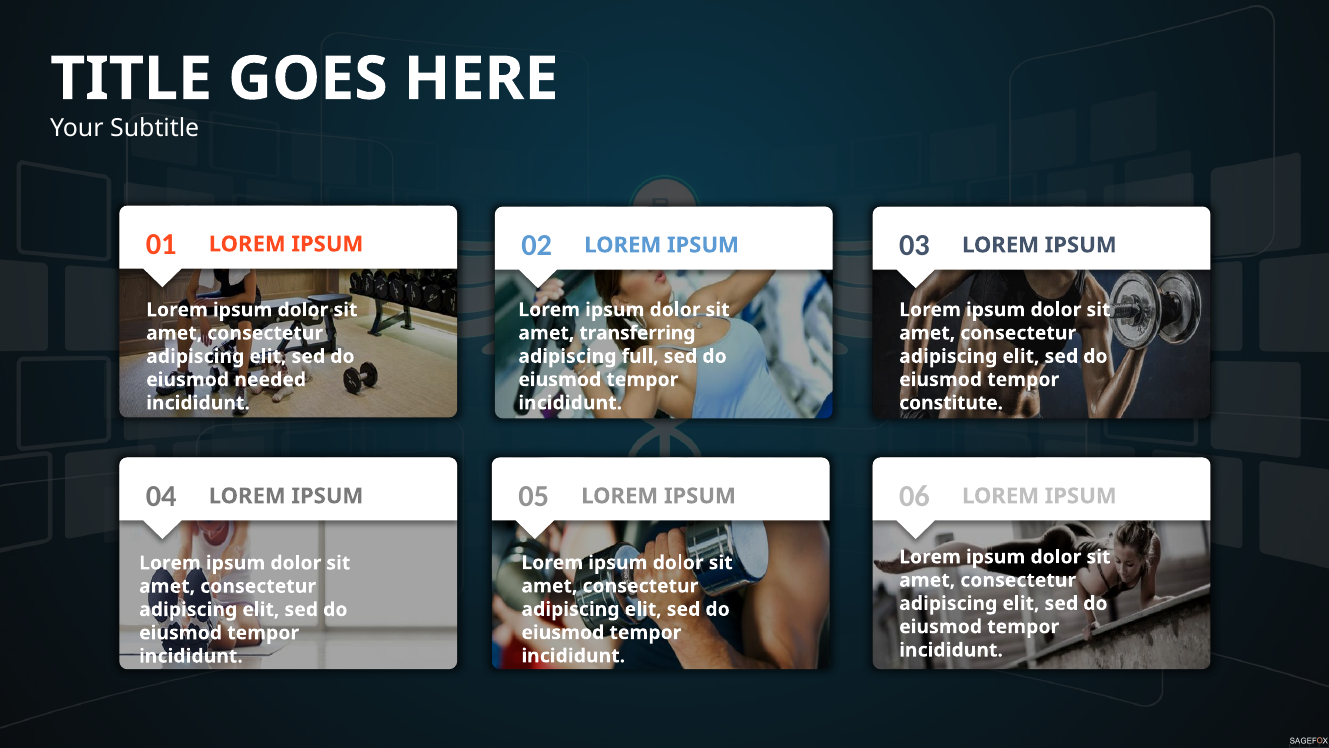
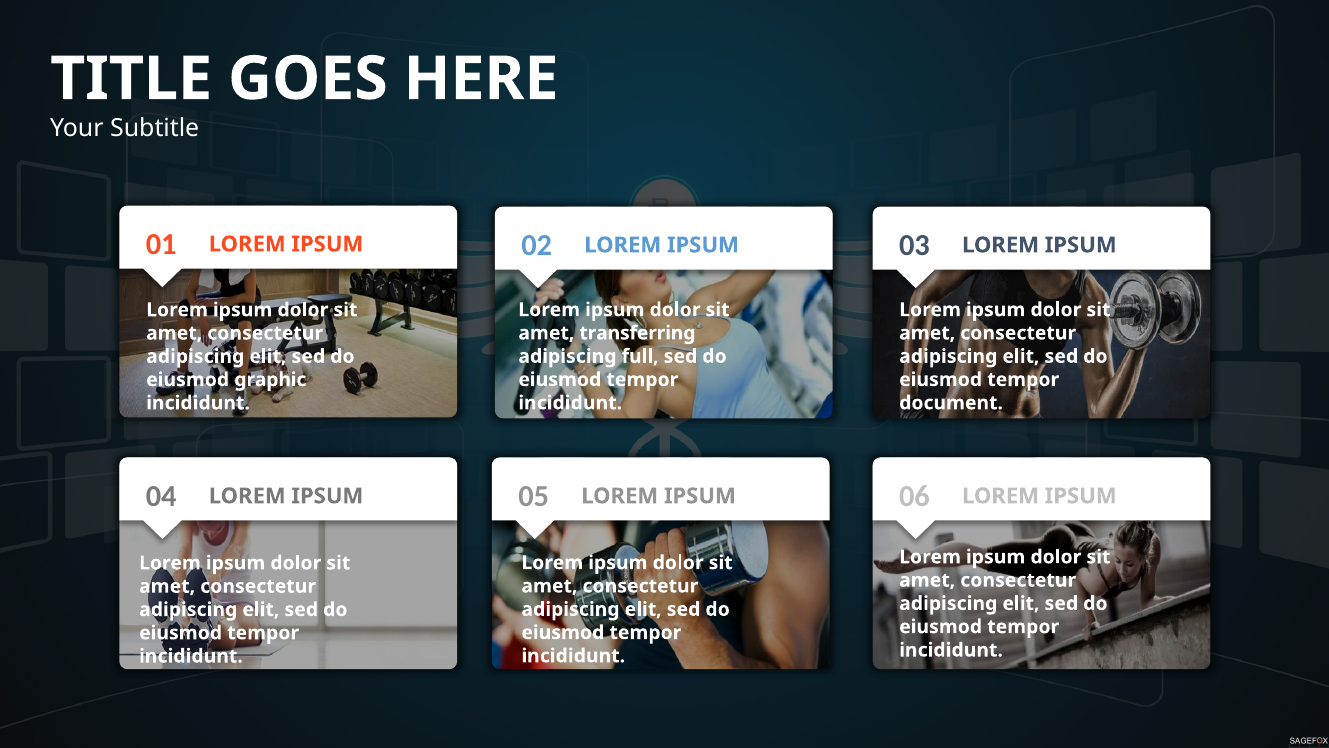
needed: needed -> graphic (270, 380)
constitute: constitute -> document (951, 403)
